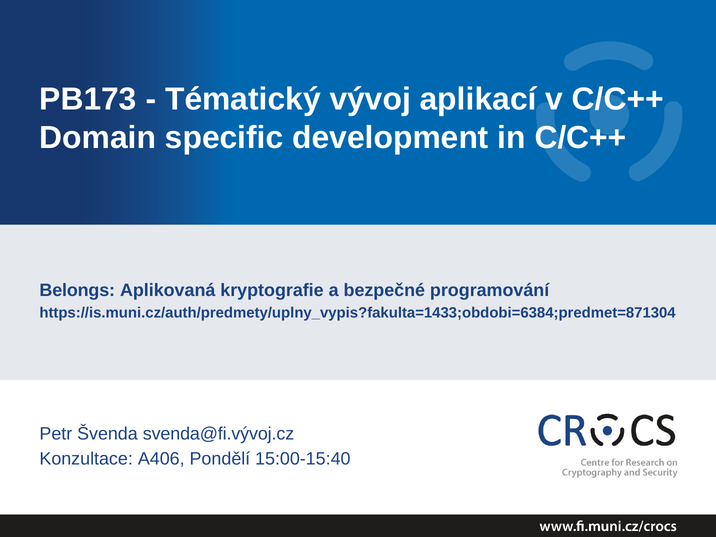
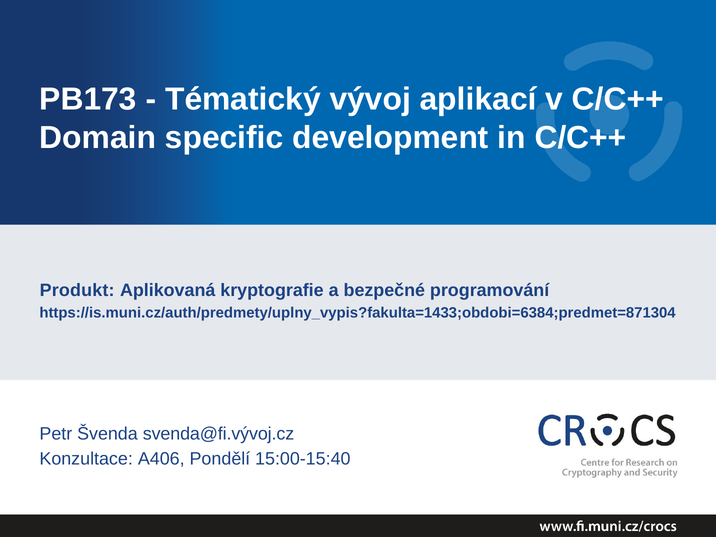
Belongs: Belongs -> Produkt (77, 290)
